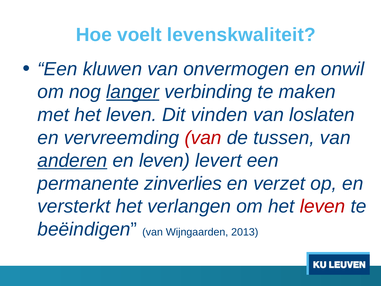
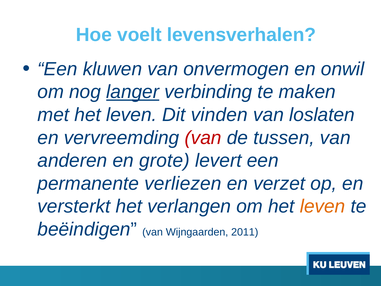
levenskwaliteit: levenskwaliteit -> levensverhalen (241, 35)
anderen underline: present -> none (72, 160)
en leven: leven -> grote (164, 160)
zinverlies: zinverlies -> verliezen (183, 183)
leven colour: red -> orange (323, 206)
2013: 2013 -> 2011 (245, 232)
